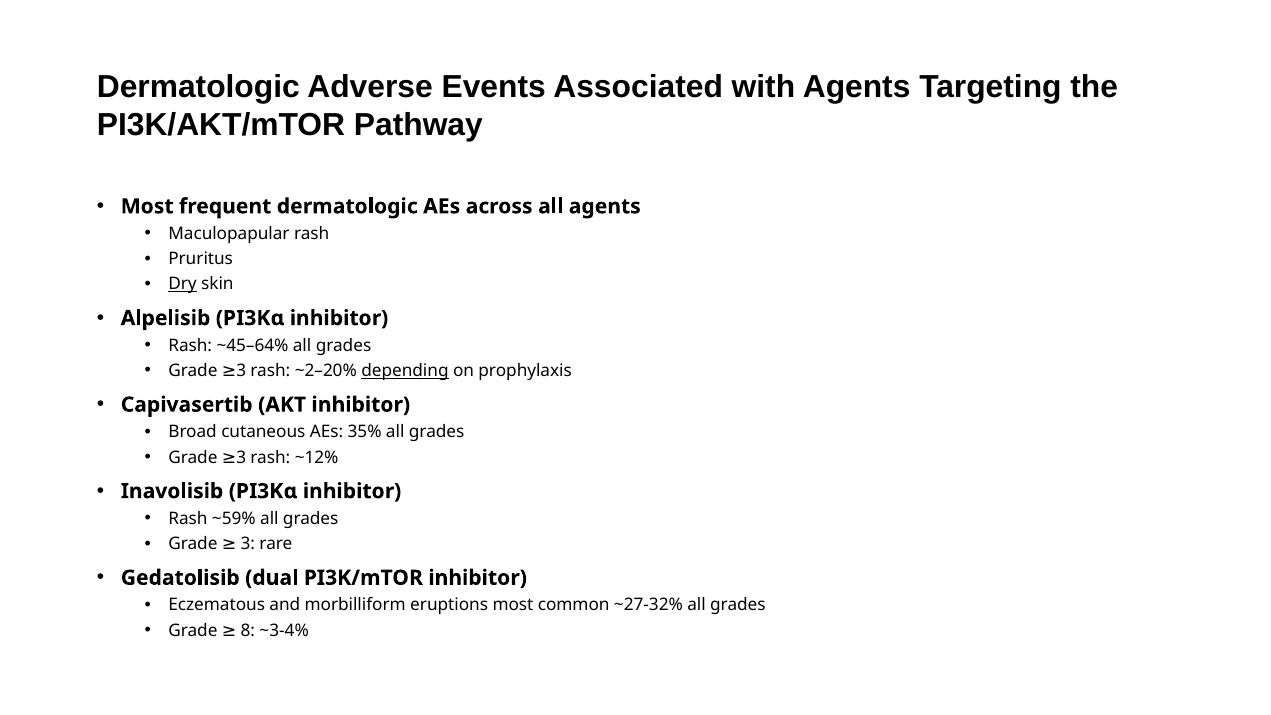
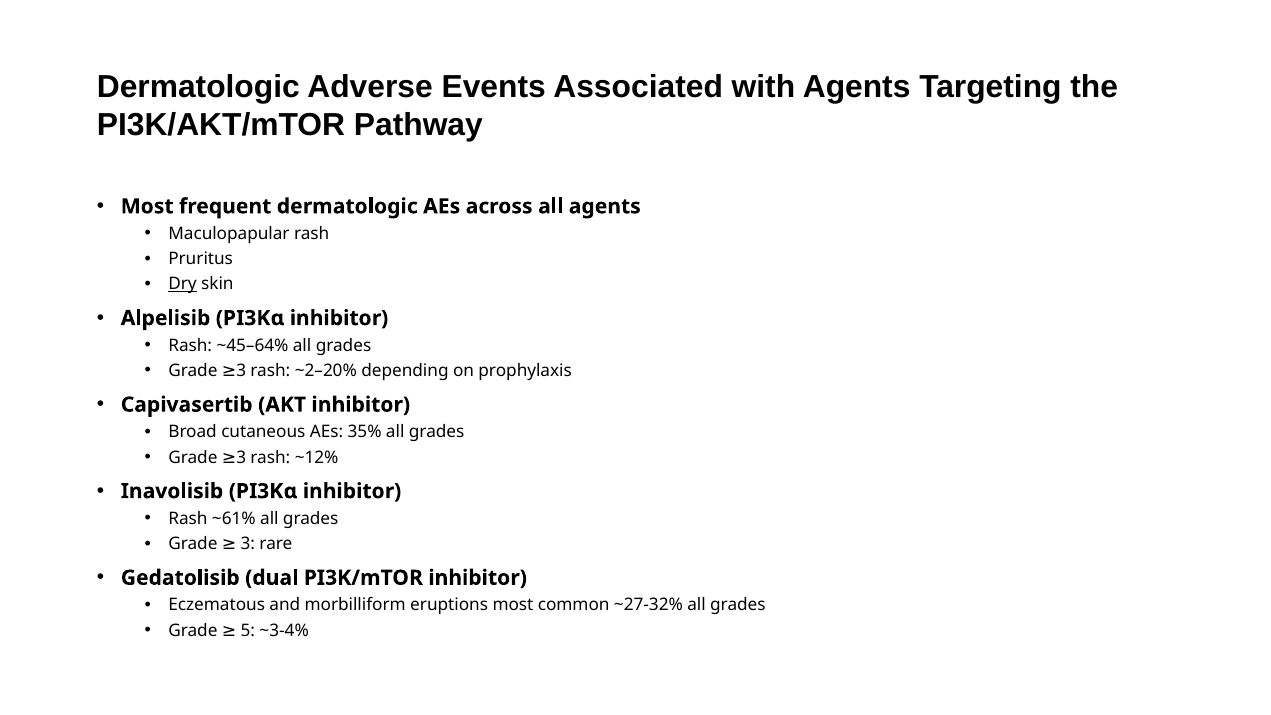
depending underline: present -> none (405, 371)
~59%: ~59% -> ~61% (234, 519)
8: 8 -> 5 (248, 630)
